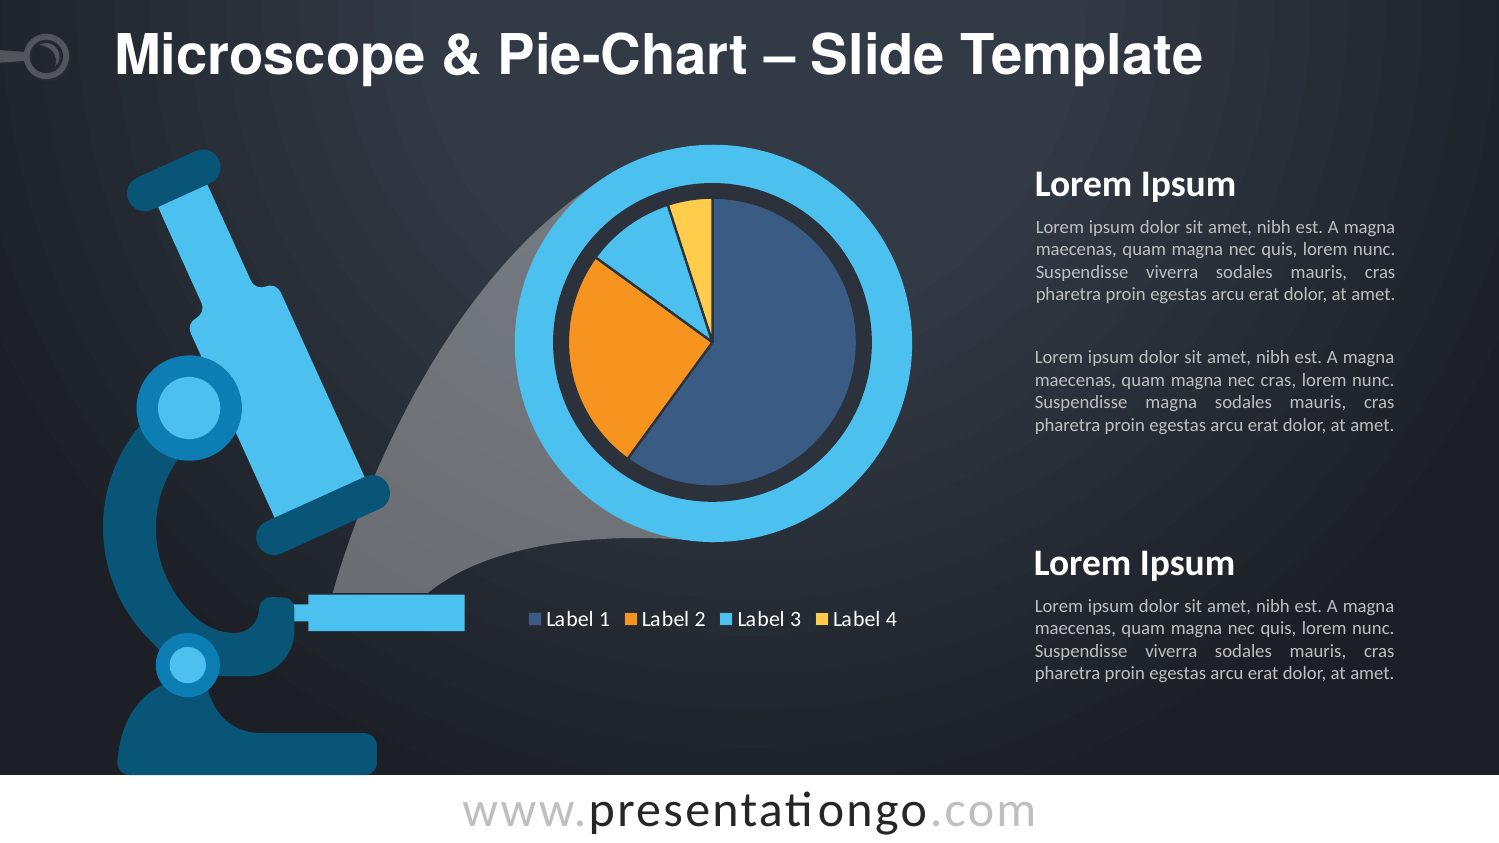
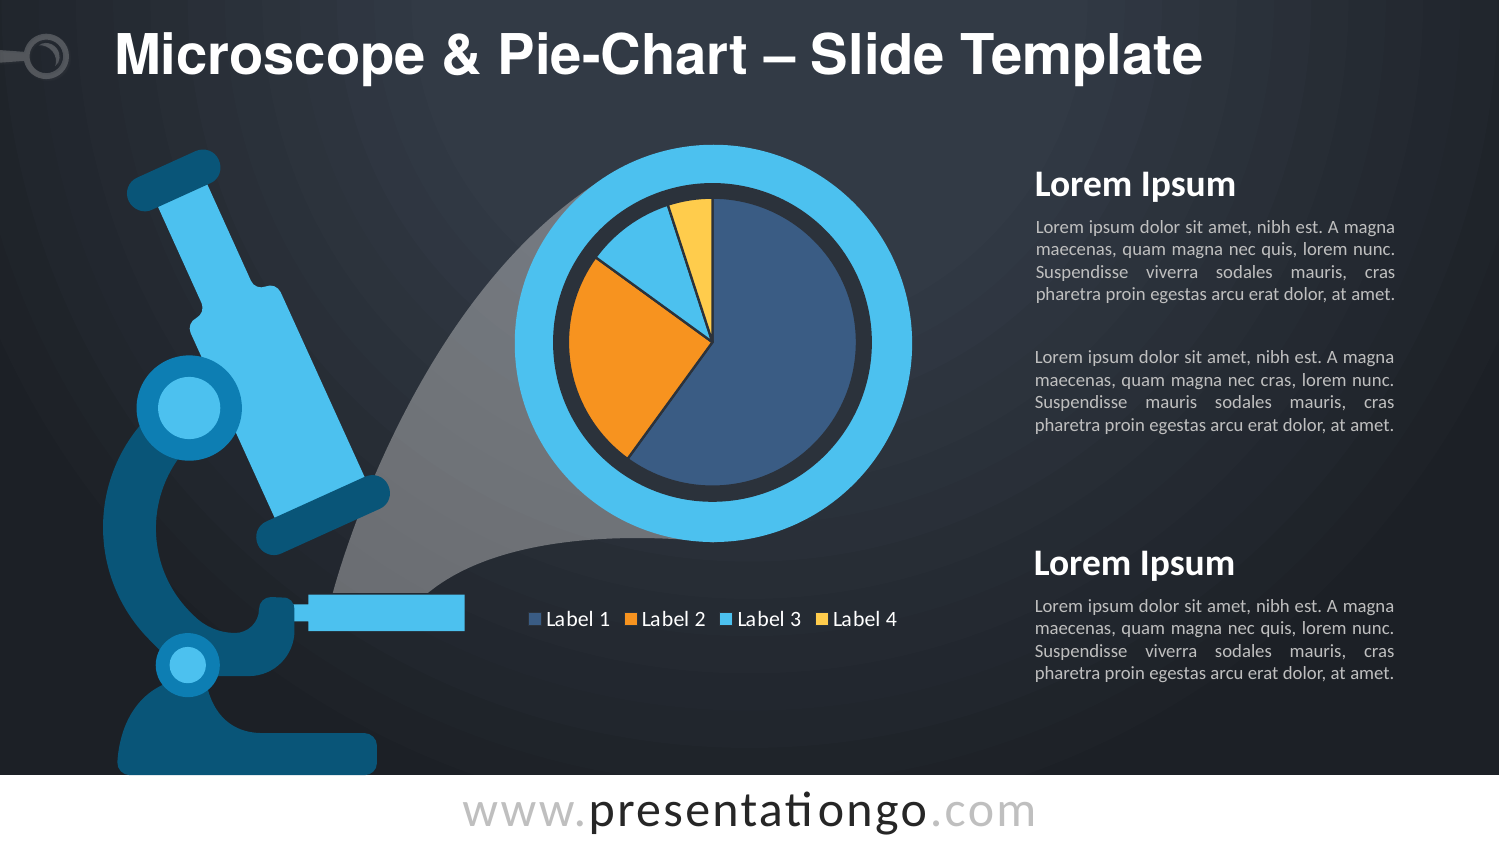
Suspendisse magna: magna -> mauris (1171, 403)
